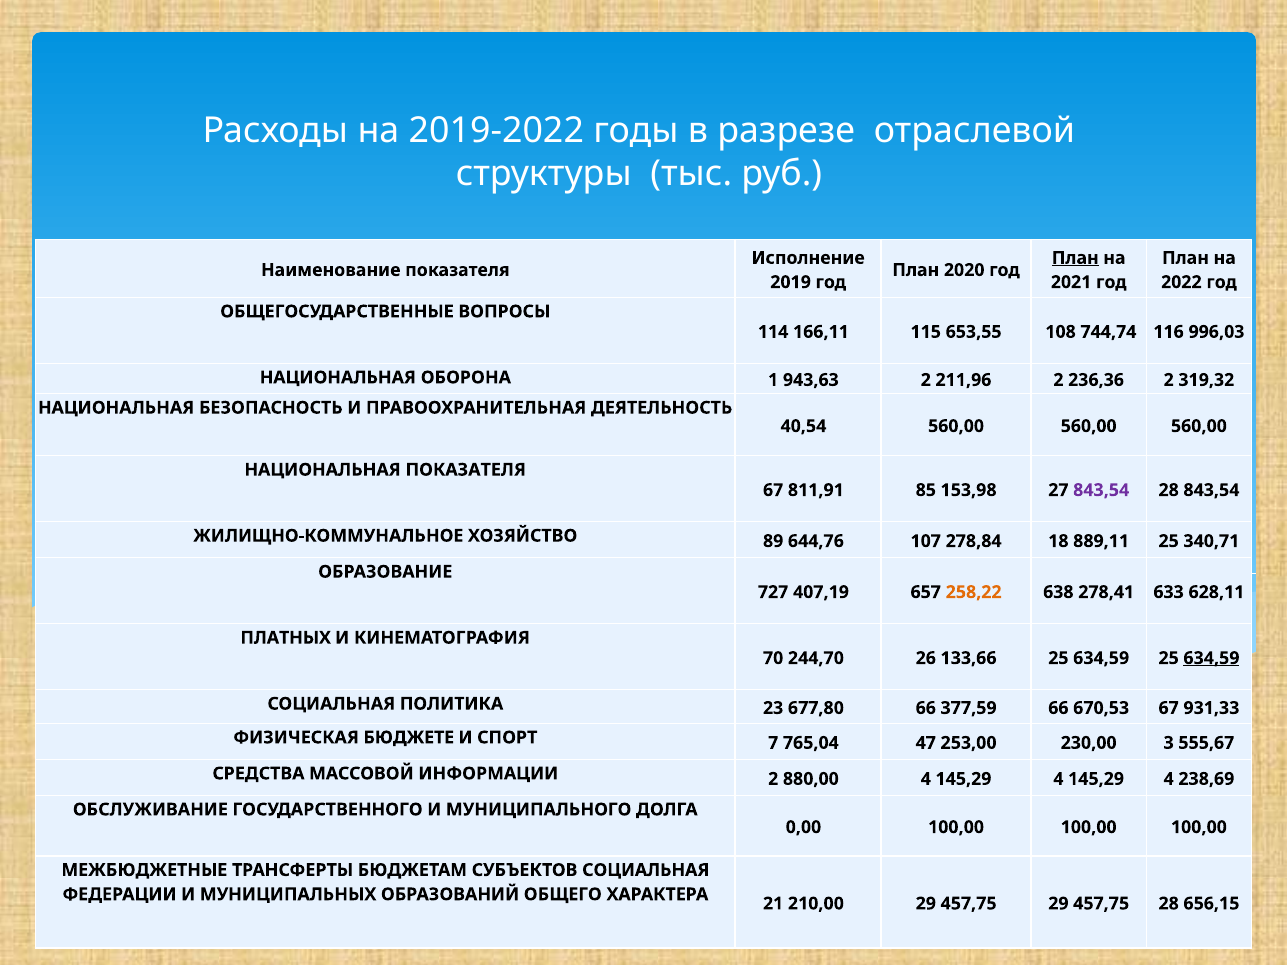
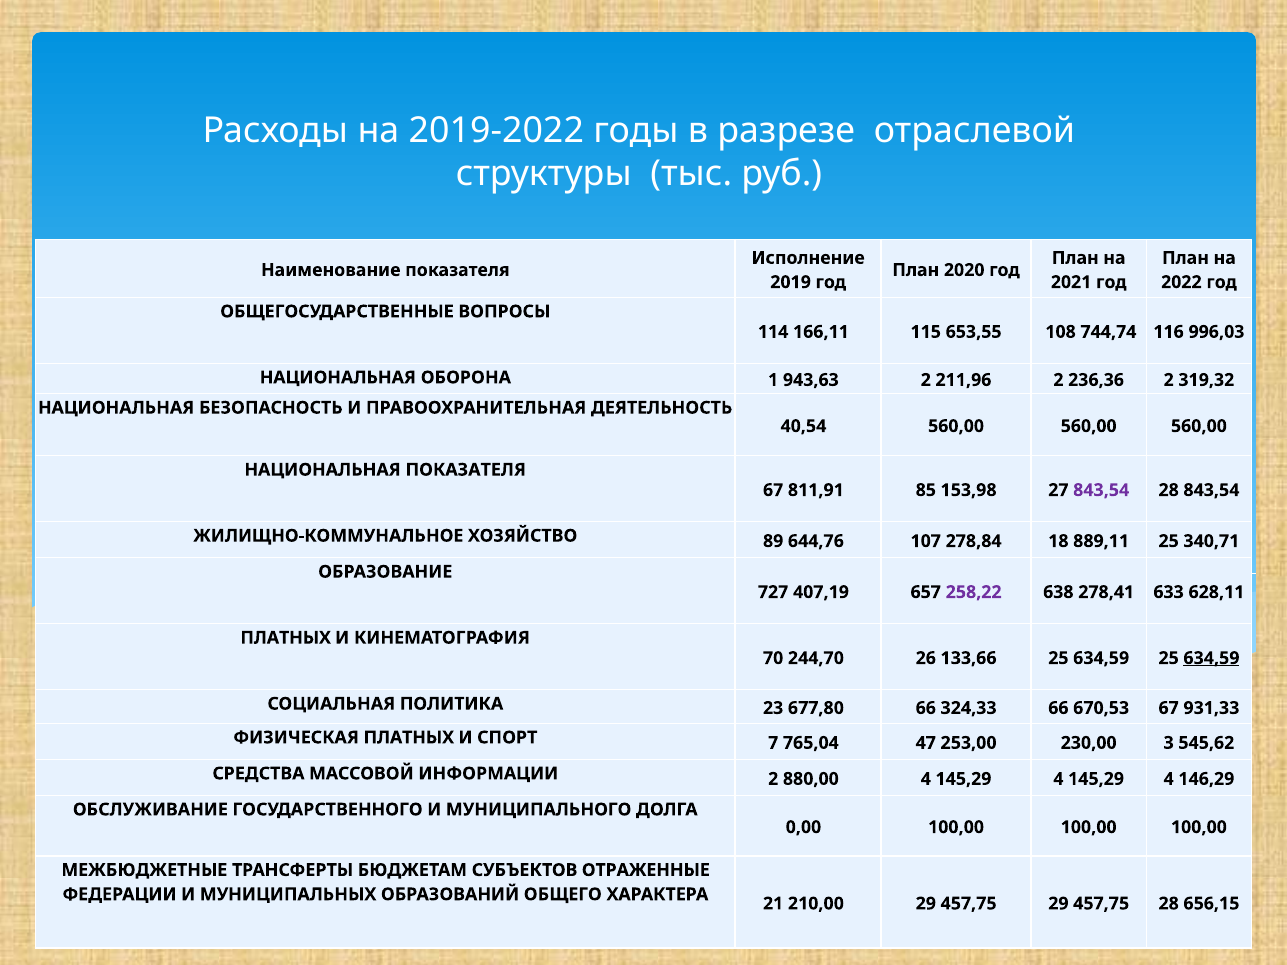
План underline: present -> none (1075, 258)
258,22 colour: orange -> purple (974, 592)
377,59: 377,59 -> 324,33 (969, 708)
ФИЗИЧЕСКАЯ БЮДЖЕТЕ: БЮДЖЕТЕ -> ПЛАТНЫХ (409, 738)
555,67: 555,67 -> 545,62 (1206, 743)
238,69: 238,69 -> 146,29 (1206, 779)
СУБЪЕКТОВ СОЦИАЛЬНАЯ: СОЦИАЛЬНАЯ -> ОТРАЖЕННЫЕ (646, 870)
